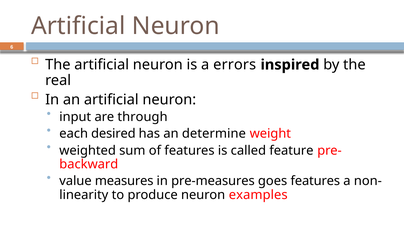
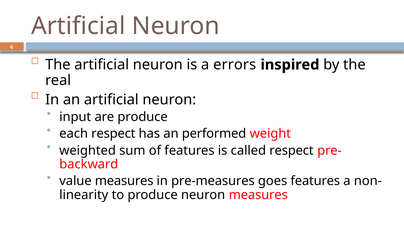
are through: through -> produce (143, 117)
each desired: desired -> respect (113, 134)
determine: determine -> performed (214, 134)
called feature: feature -> respect (291, 151)
neuron examples: examples -> measures (258, 195)
